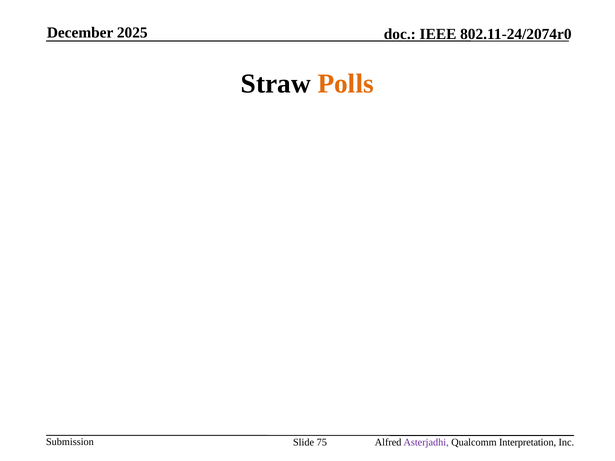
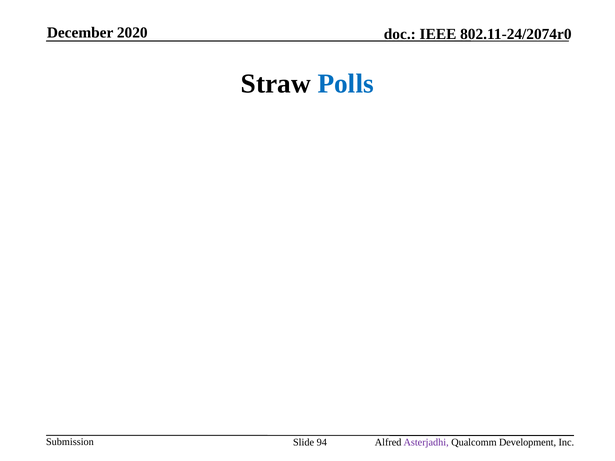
2025: 2025 -> 2020 (132, 33)
Polls colour: orange -> blue (346, 84)
75: 75 -> 94 (322, 442)
Interpretation: Interpretation -> Development (528, 442)
